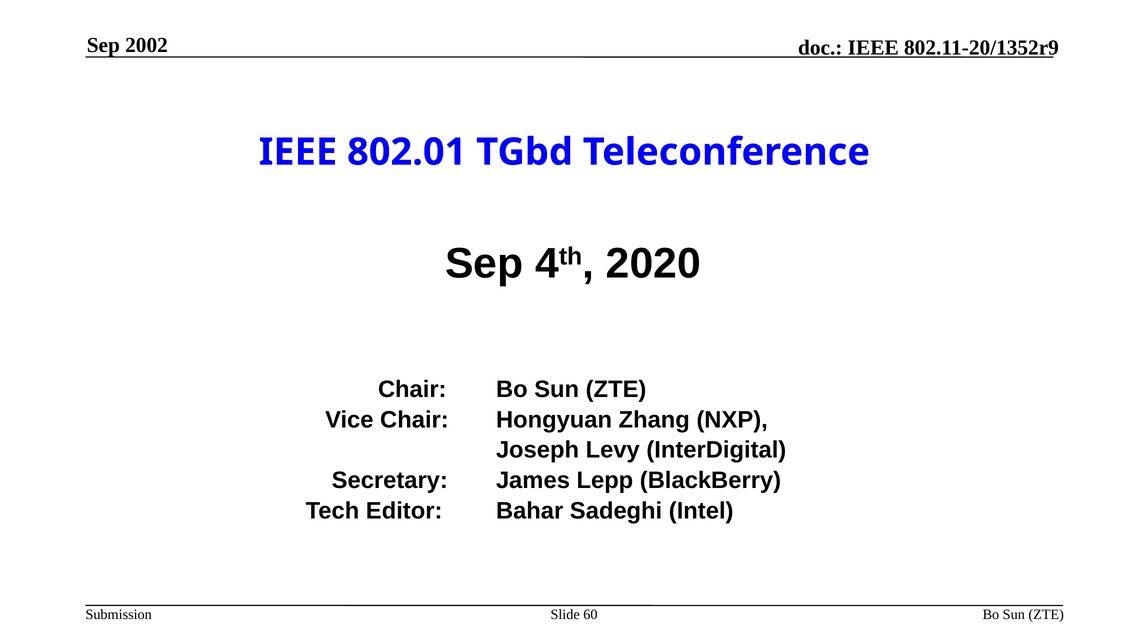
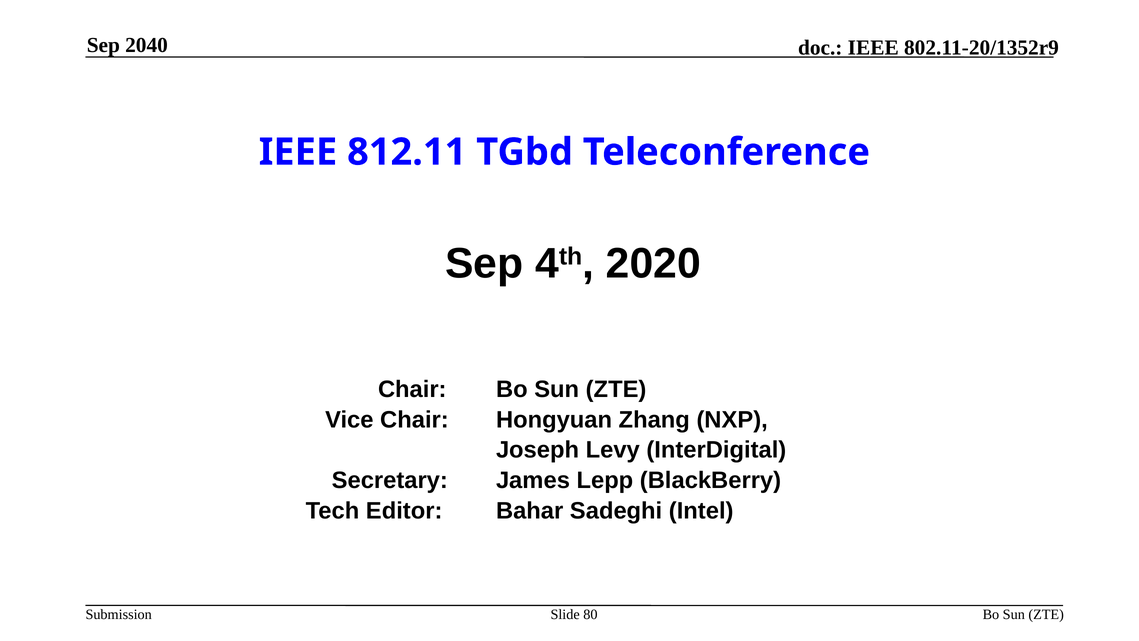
2002: 2002 -> 2040 (147, 45)
802.01: 802.01 -> 812.11 (407, 152)
60: 60 -> 80 (590, 614)
